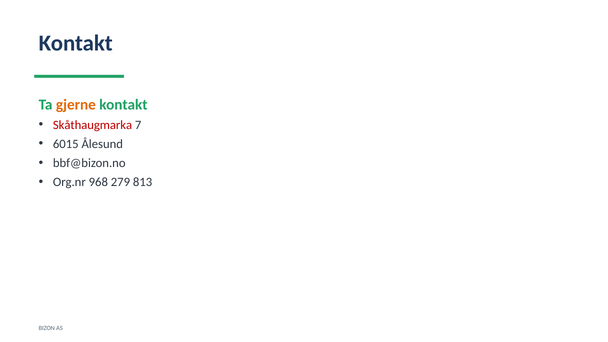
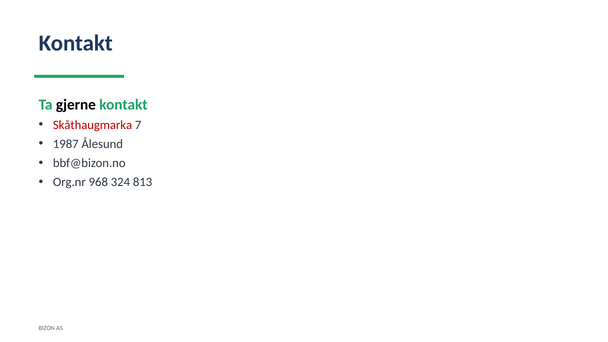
gjerne colour: orange -> black (76, 105)
6015: 6015 -> 1987 (66, 144)
279: 279 -> 324 (120, 182)
